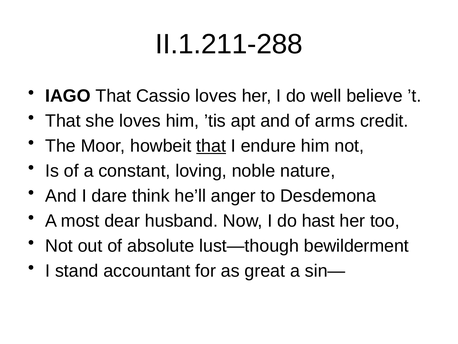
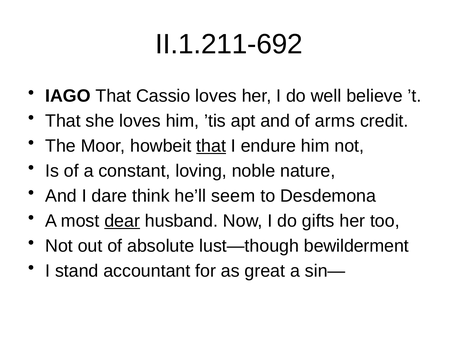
II.1.211-288: II.1.211-288 -> II.1.211-692 (229, 44)
anger: anger -> seem (233, 196)
dear underline: none -> present (122, 221)
hast: hast -> gifts (318, 221)
